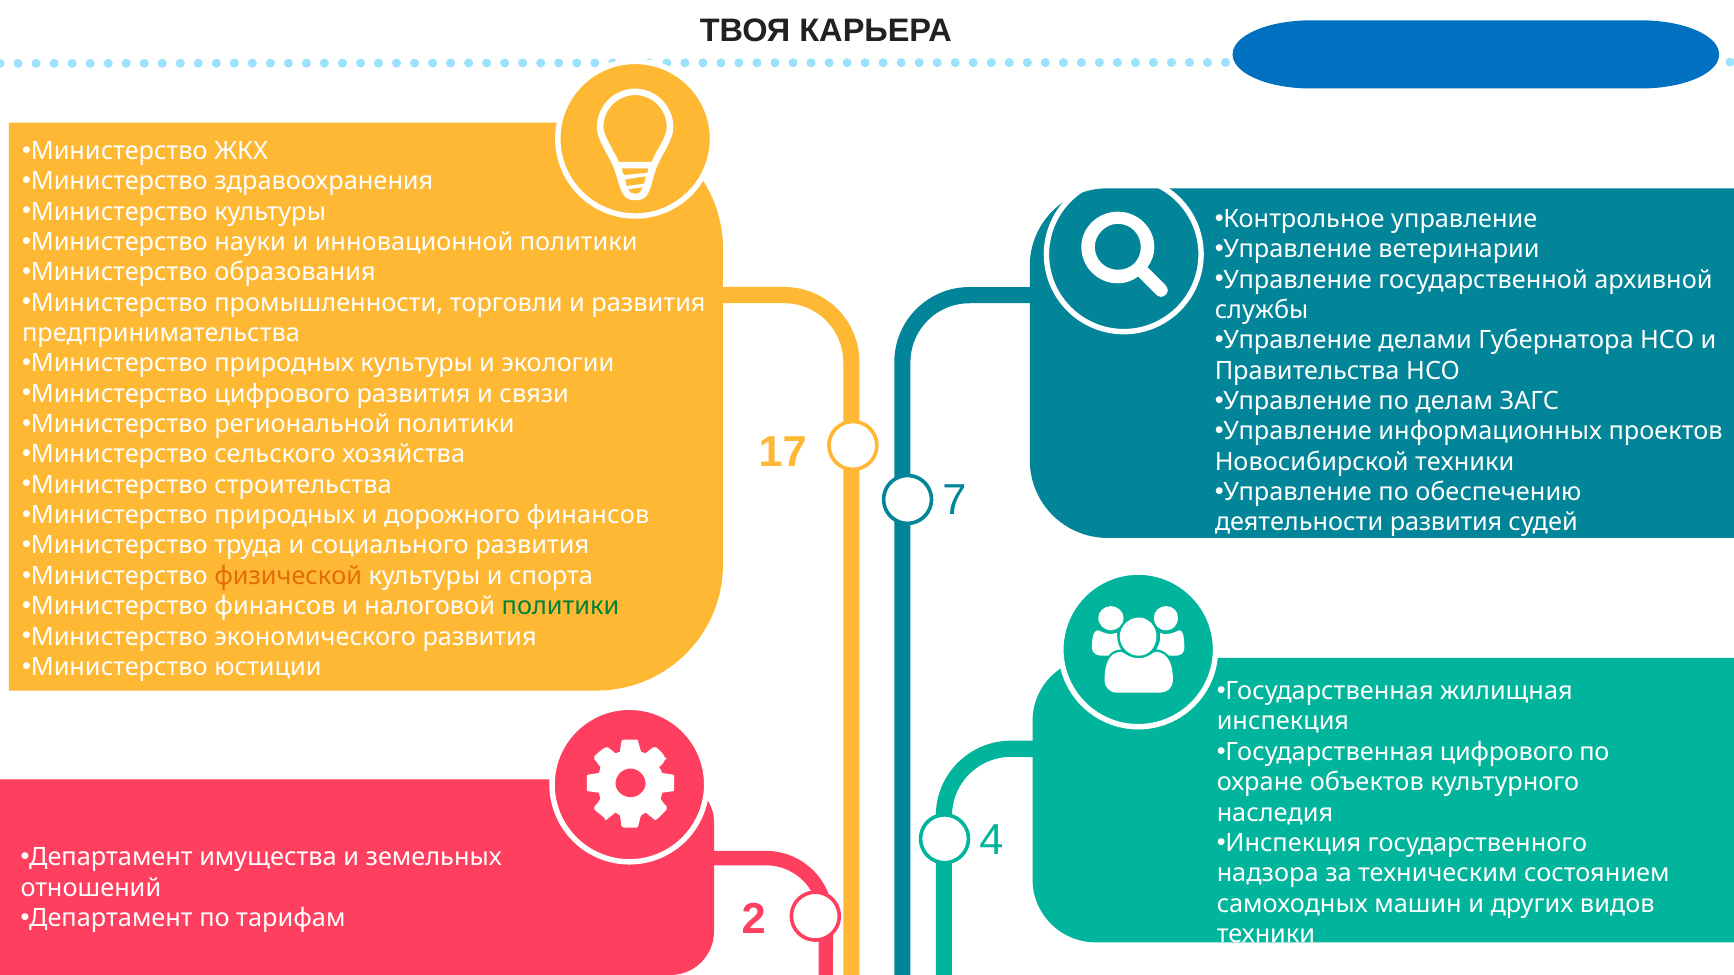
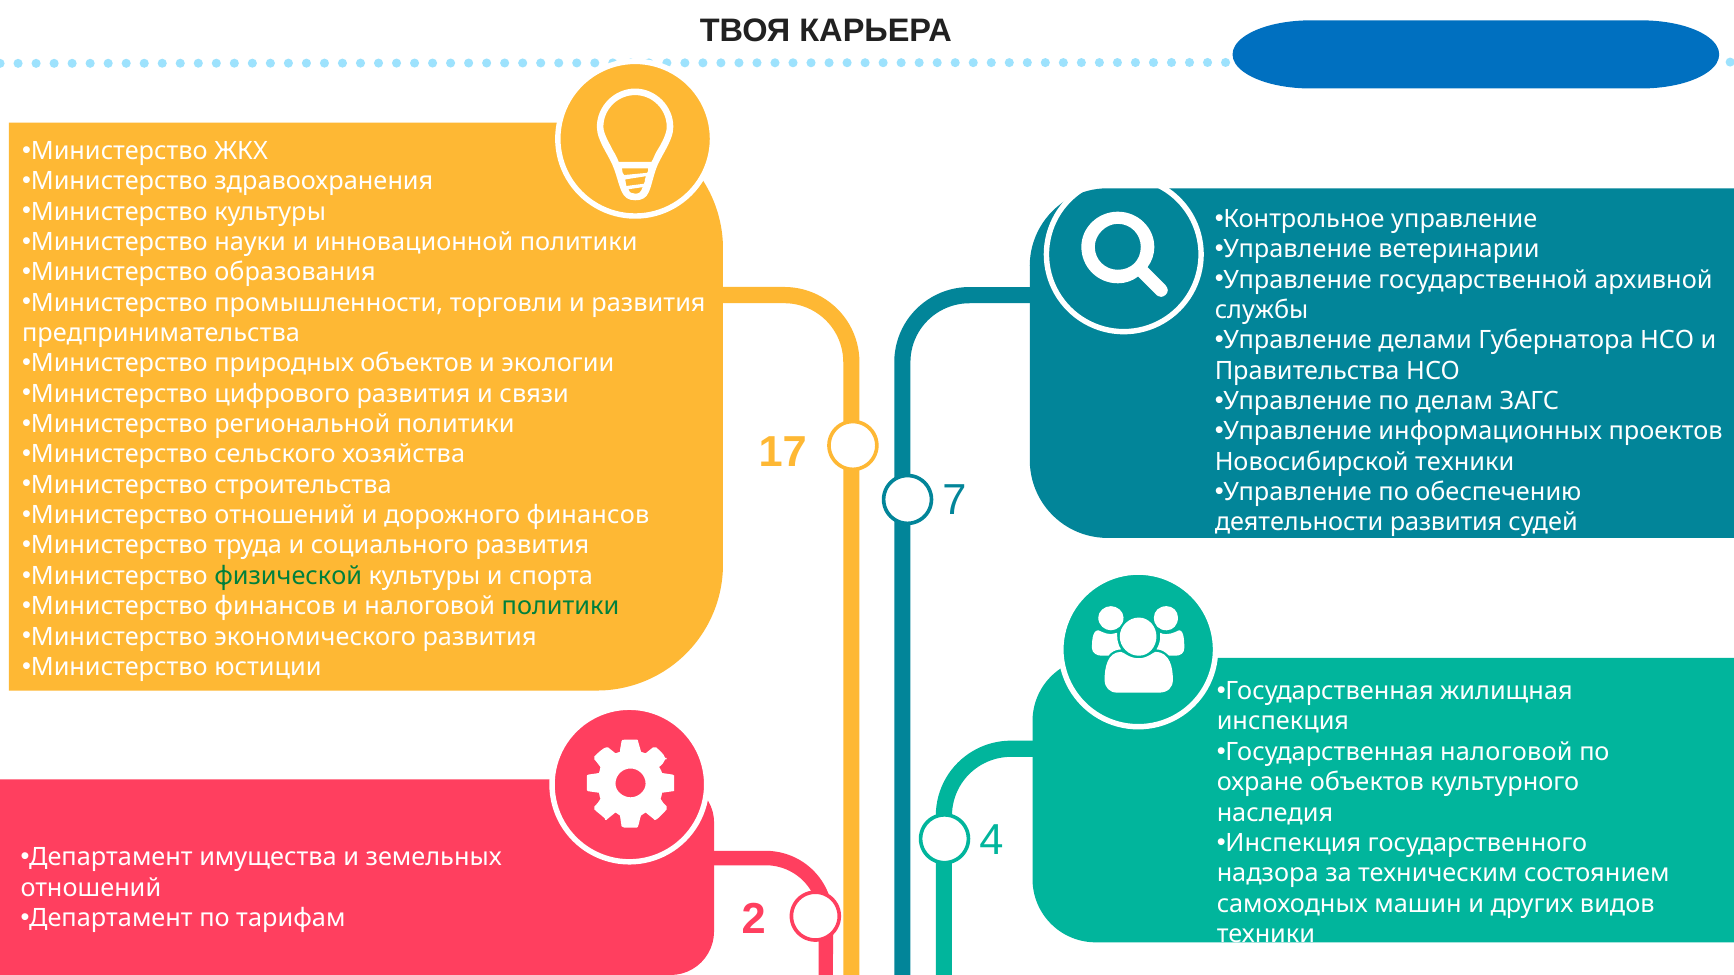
природных культуры: культуры -> объектов (417, 364)
природных: природных -> отношений (285, 515)
физической colour: orange -> green (288, 576)
Государственная цифрового: цифрового -> налоговой (1506, 752)
